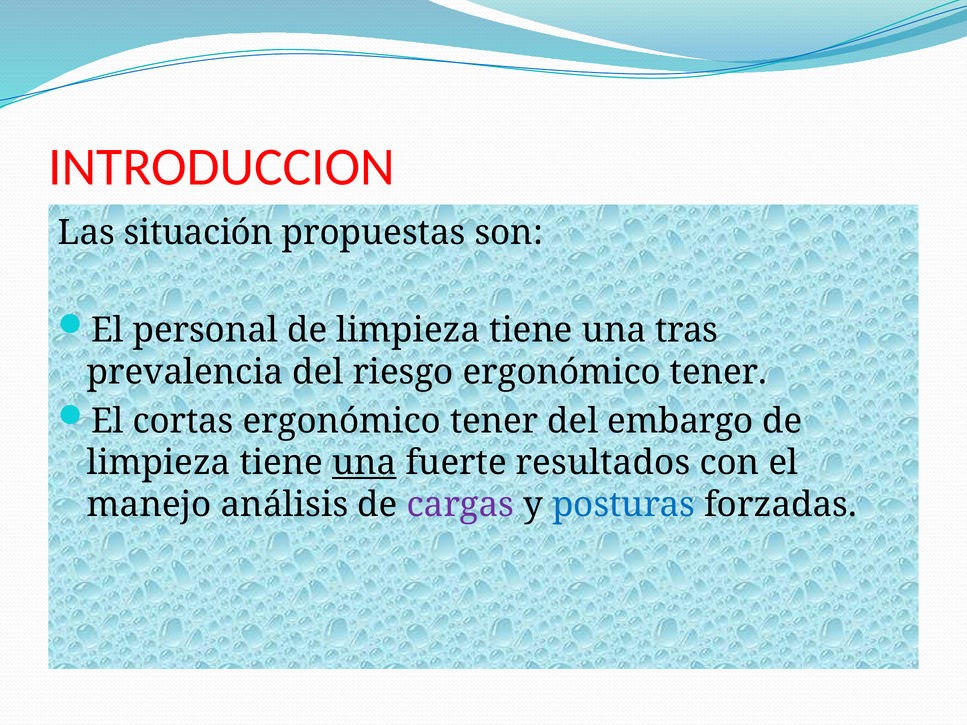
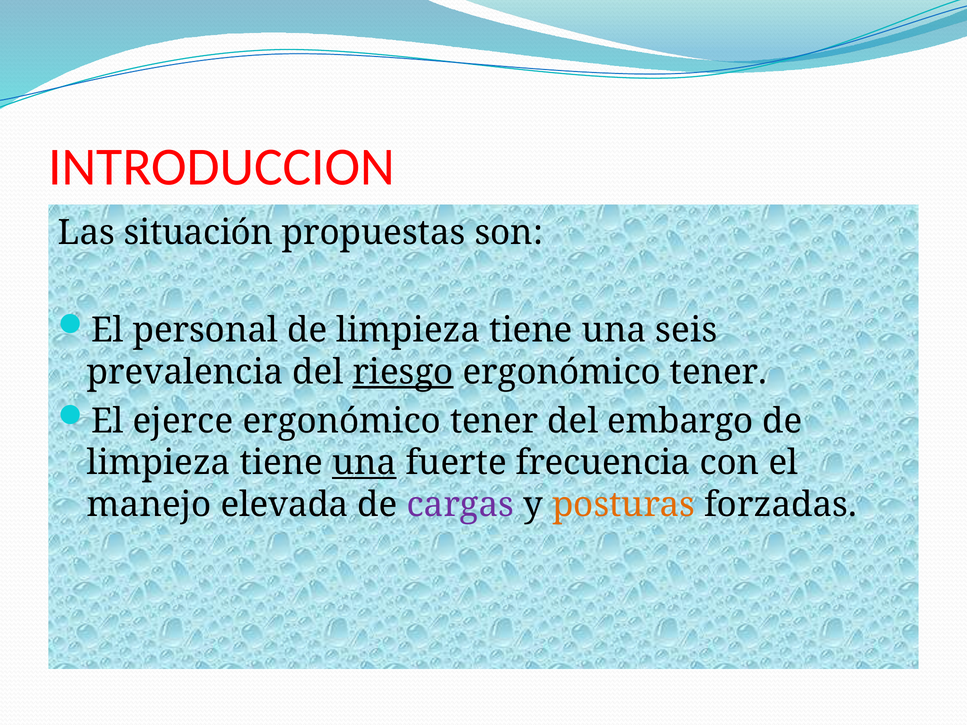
tras: tras -> seis (686, 331)
riesgo underline: none -> present (403, 372)
cortas: cortas -> ejerce (183, 421)
resultados: resultados -> frecuencia (603, 463)
análisis: análisis -> elevada (285, 505)
posturas colour: blue -> orange (624, 505)
